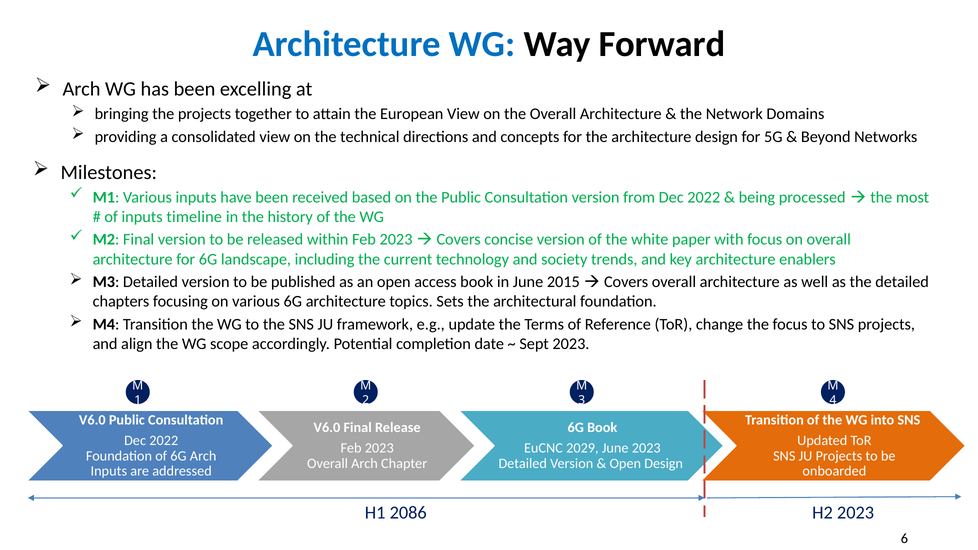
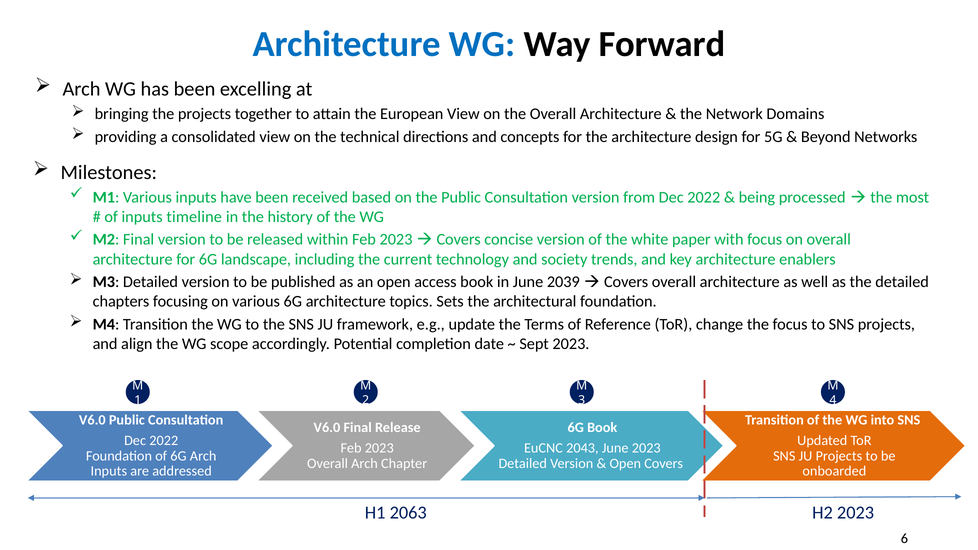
2015: 2015 -> 2039 (563, 282)
2029: 2029 -> 2043 (582, 448)
Open Design: Design -> Covers (664, 464)
2086: 2086 -> 2063 (408, 513)
